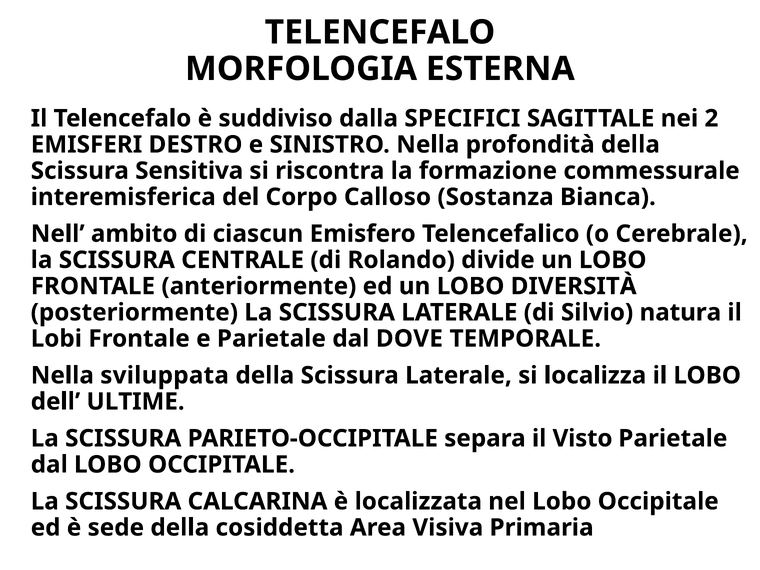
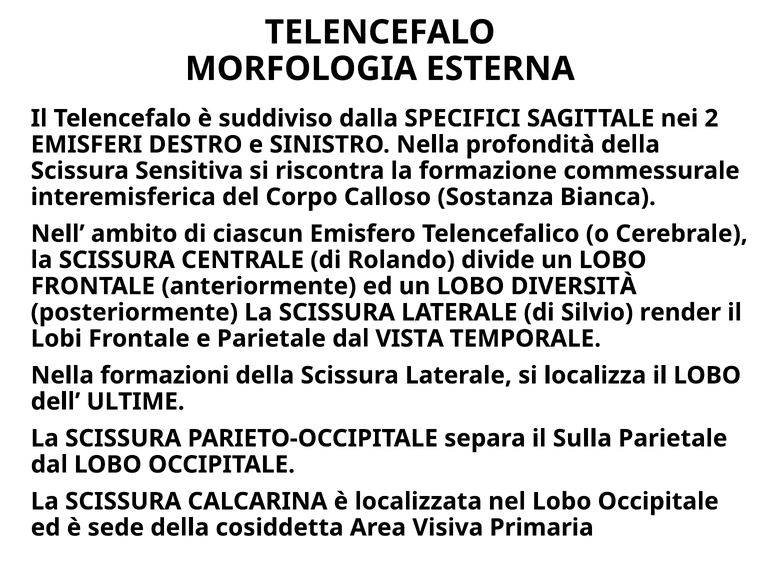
natura: natura -> render (680, 312)
DOVE: DOVE -> VISTA (410, 339)
sviluppata: sviluppata -> formazioni (165, 375)
Visto: Visto -> Sulla (582, 438)
